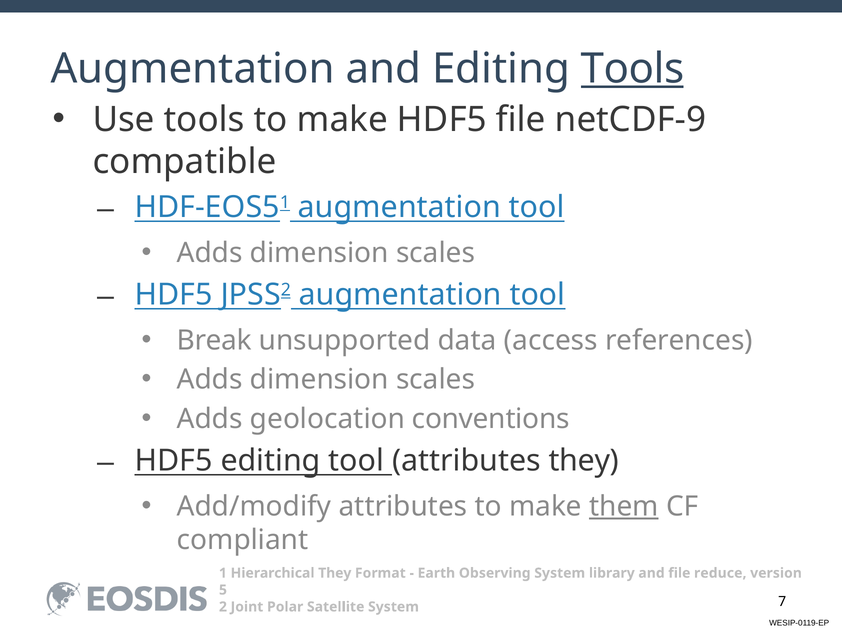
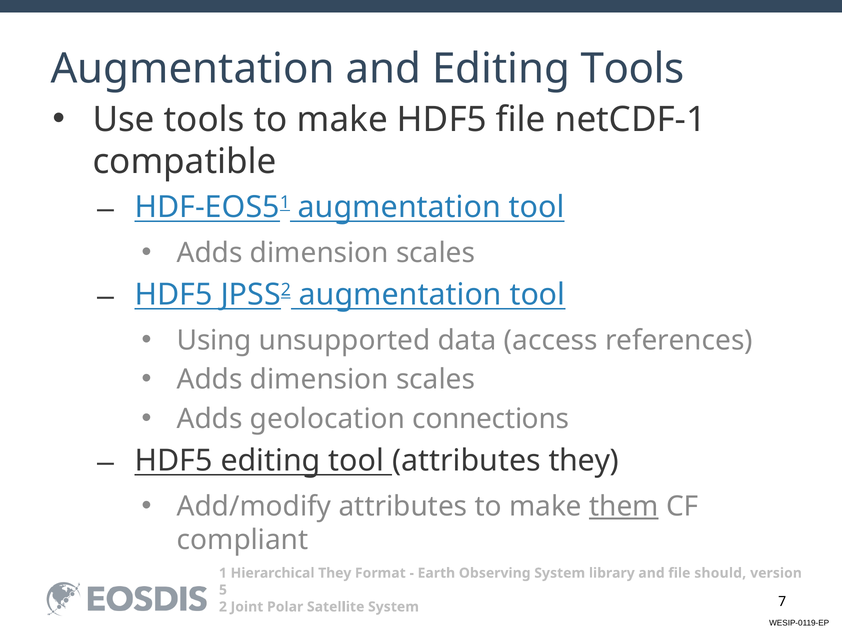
Tools underline: present -> none (632, 69)
netCDF-9: netCDF-9 -> netCDF-1 (631, 120)
Break: Break -> Using (214, 340)
conventions: conventions -> connections (491, 419)
reduce: reduce -> should (720, 573)
